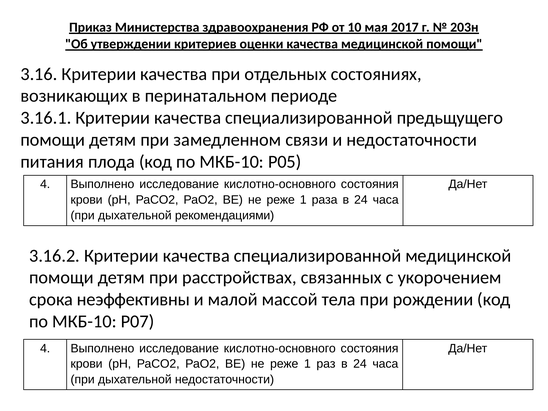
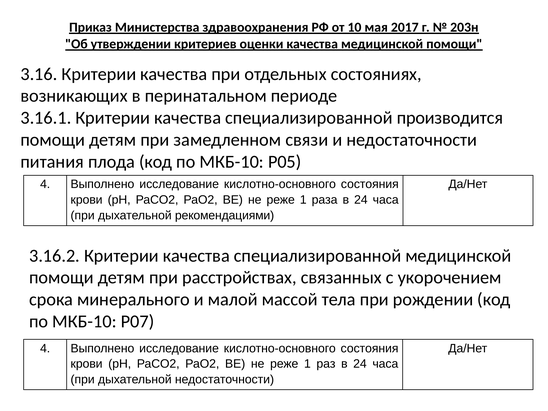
предьщущего: предьщущего -> производится (450, 118)
неэффективны: неэффективны -> минерального (133, 300)
